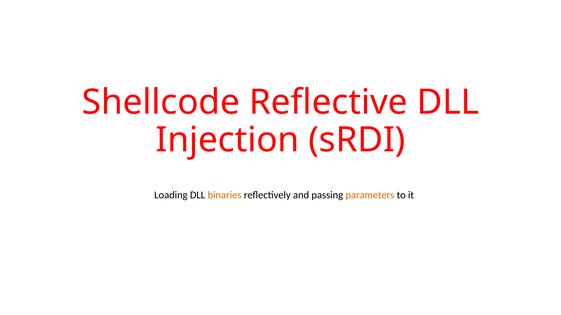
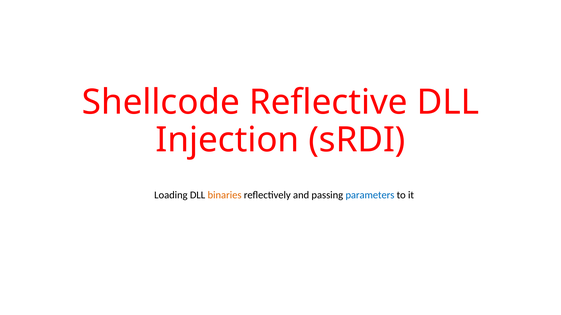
parameters colour: orange -> blue (370, 195)
